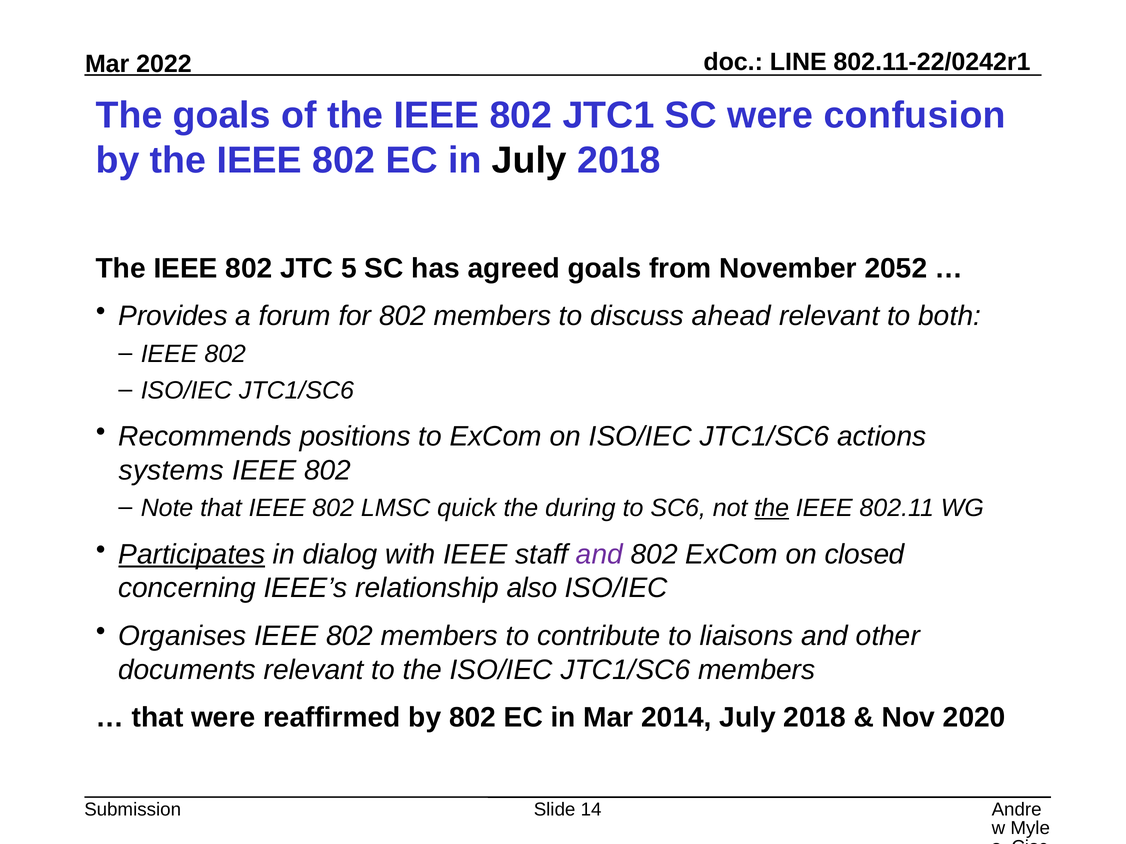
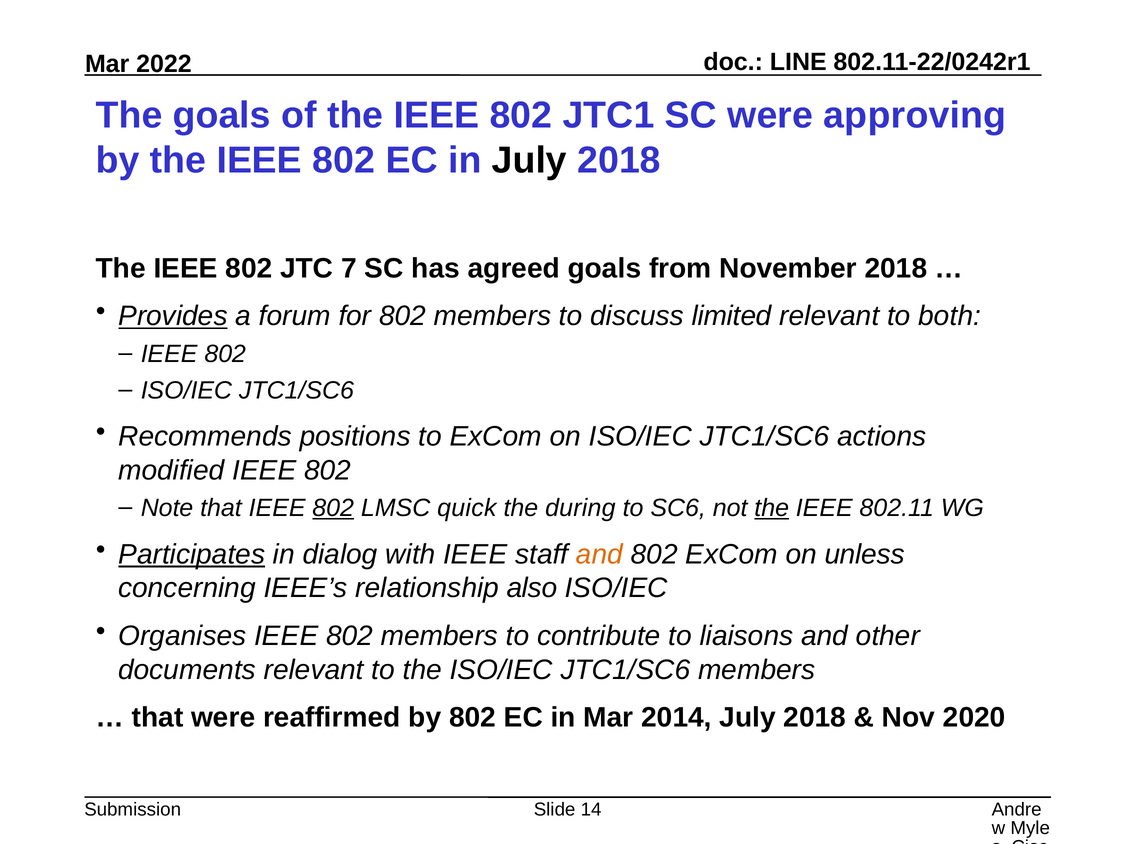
confusion: confusion -> approving (915, 115)
5: 5 -> 7 (349, 268)
November 2052: 2052 -> 2018 (896, 268)
Provides underline: none -> present (173, 316)
ahead: ahead -> limited (732, 316)
systems: systems -> modified (171, 471)
802 underline: none -> present (333, 508)
and colour: purple -> orange (599, 555)
closed: closed -> unless (865, 555)
